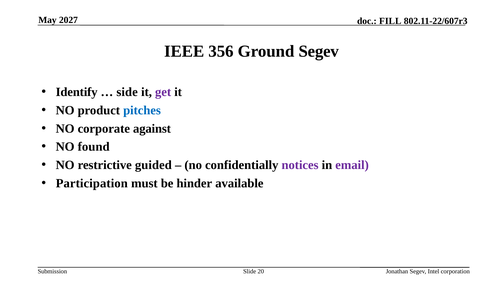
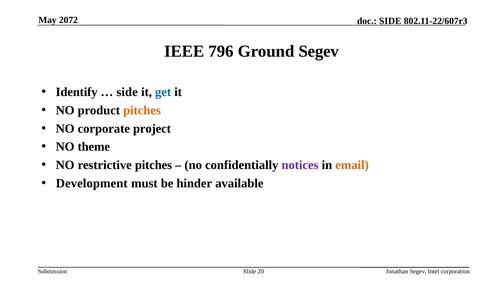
2027: 2027 -> 2072 (68, 20)
FILL: FILL -> SIDE (390, 21)
356: 356 -> 796 (221, 51)
get colour: purple -> blue (163, 92)
pitches colour: blue -> orange (142, 110)
against: against -> project (152, 129)
found: found -> theme (94, 147)
restrictive guided: guided -> pitches (153, 165)
email colour: purple -> orange (352, 165)
Participation: Participation -> Development (92, 183)
